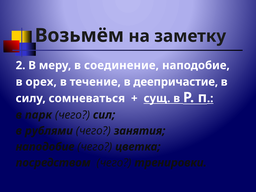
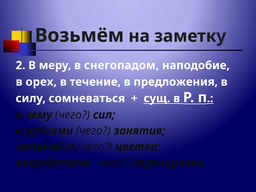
соединение: соединение -> снегопадом (121, 65)
деепричастие: деепричастие -> предложения (176, 82)
парк: парк -> чему (39, 115)
